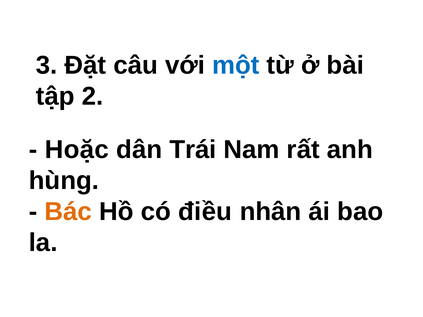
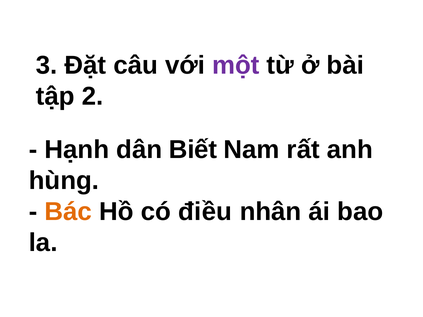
một colour: blue -> purple (236, 65)
Hoặc: Hoặc -> Hạnh (77, 150)
Trái: Trái -> Biết (193, 150)
